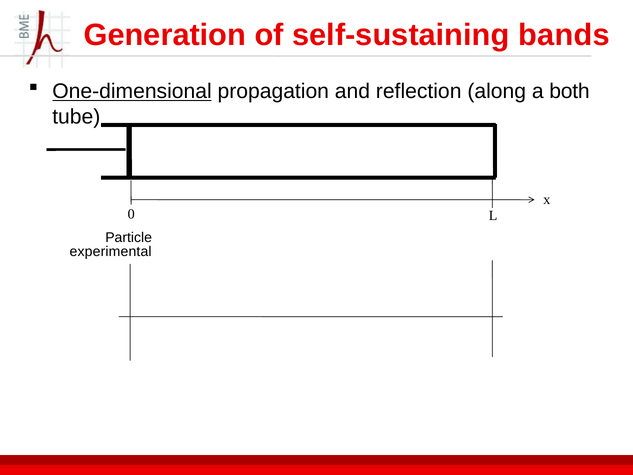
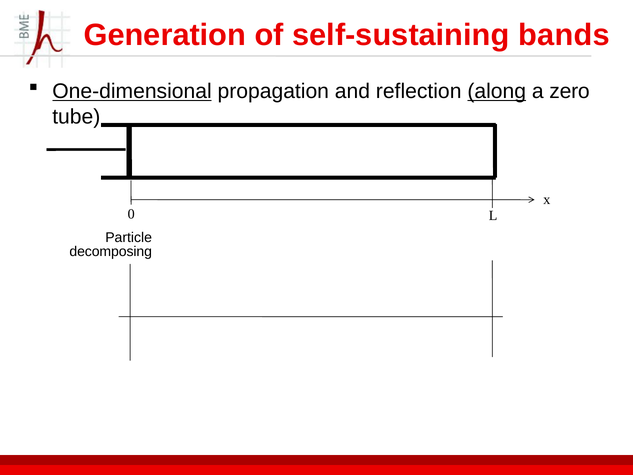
along underline: none -> present (497, 91)
both: both -> zero (569, 91)
experimental: experimental -> decomposing (111, 251)
